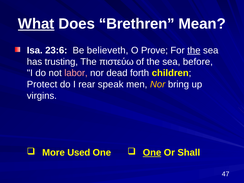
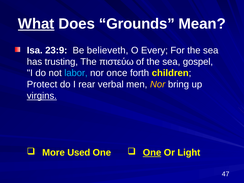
Brethren: Brethren -> Grounds (137, 24)
23:6: 23:6 -> 23:9 (56, 50)
Prove: Prove -> Every (154, 50)
the underline: present -> none (194, 50)
before: before -> gospel (198, 62)
labor colour: pink -> light blue (76, 73)
dead: dead -> once (117, 73)
speak: speak -> verbal (111, 84)
virgins underline: none -> present (42, 96)
Shall: Shall -> Light (189, 153)
